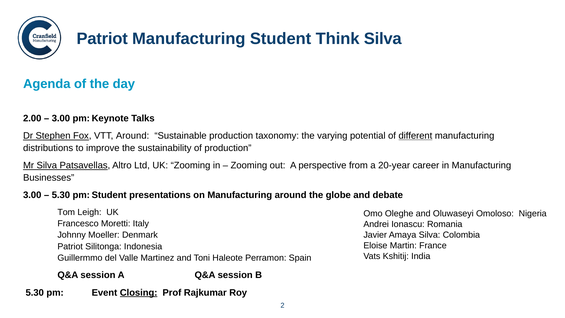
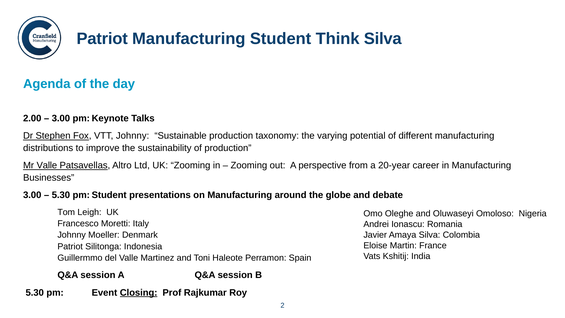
VTT Around: Around -> Johnny (133, 136)
different underline: present -> none (415, 136)
Mr Silva: Silva -> Valle (47, 165)
